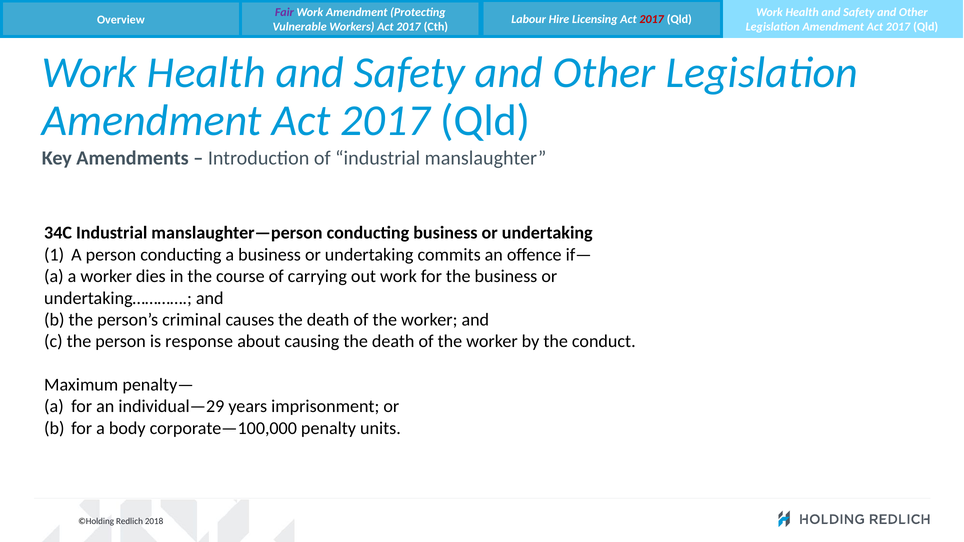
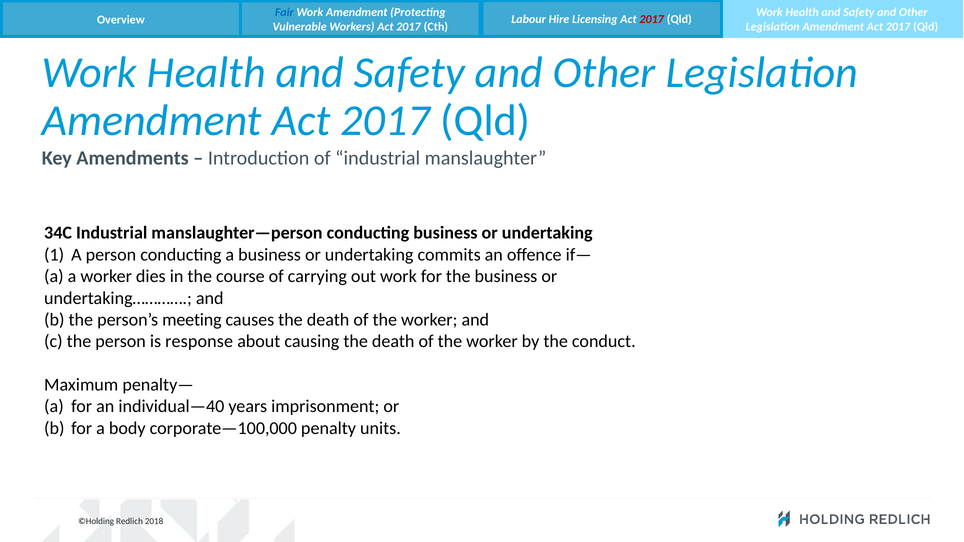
Fair colour: purple -> blue (284, 12)
criminal: criminal -> meeting (192, 320)
individual—29: individual—29 -> individual—40 (171, 407)
